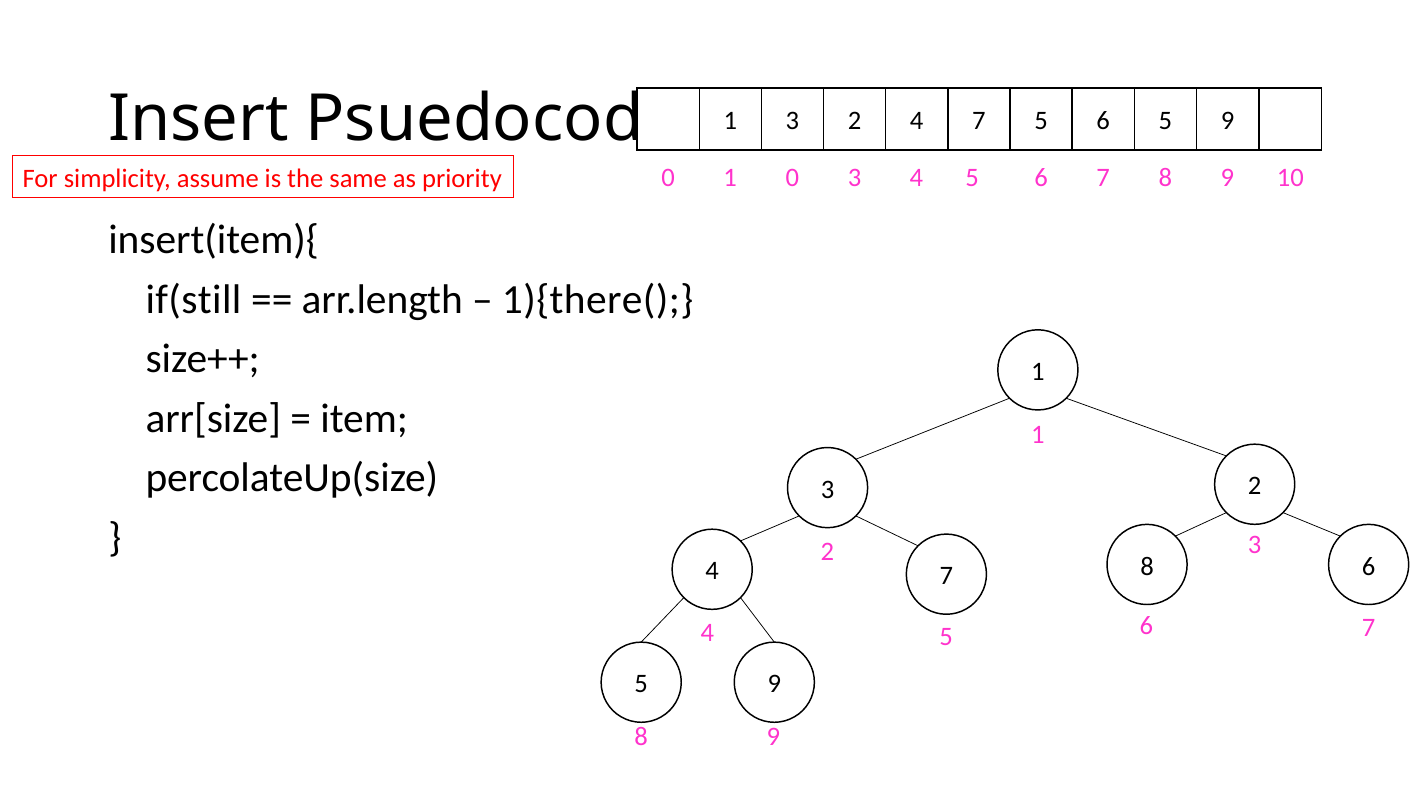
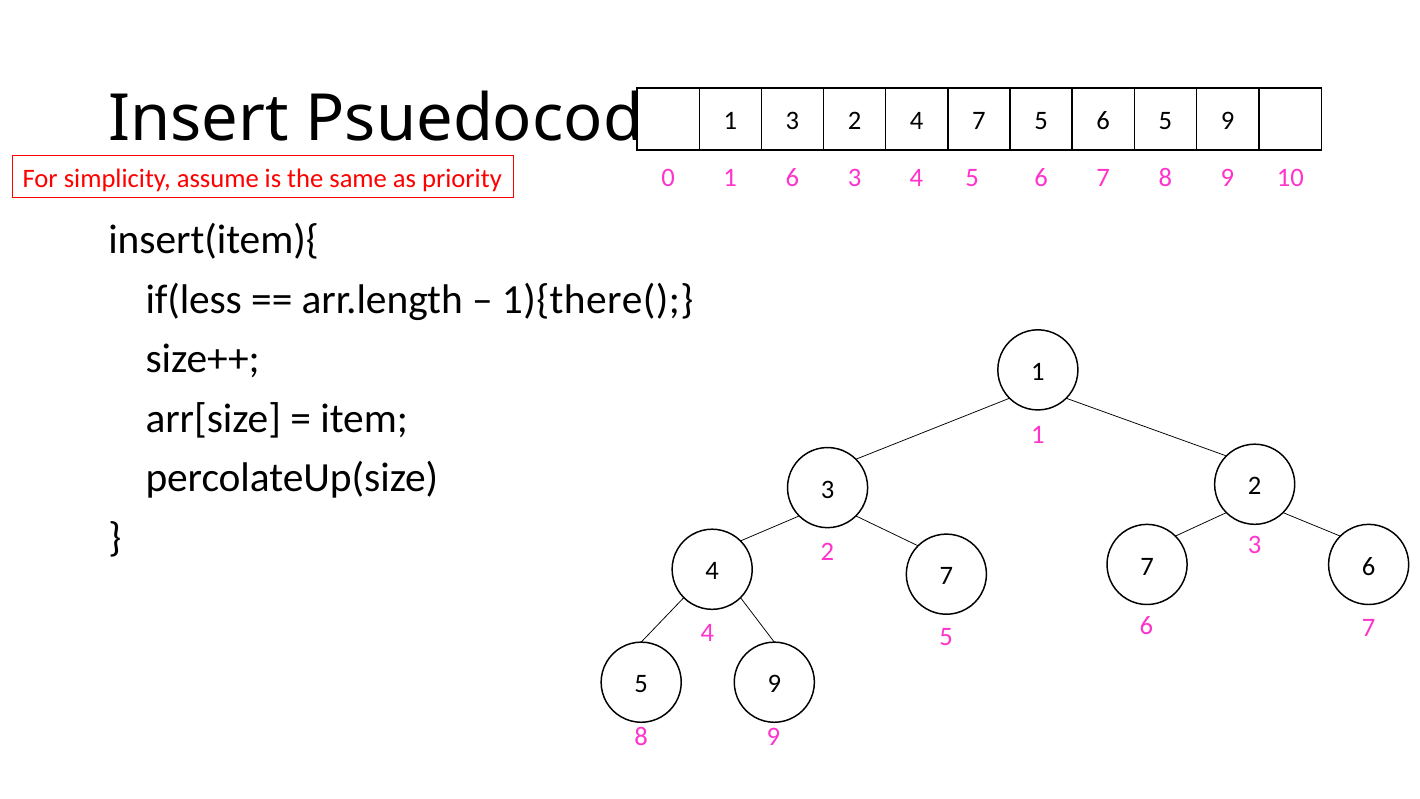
1 0: 0 -> 6 (792, 178)
if(still: if(still -> if(less (194, 299)
4 7 8: 8 -> 7 (1147, 566)
